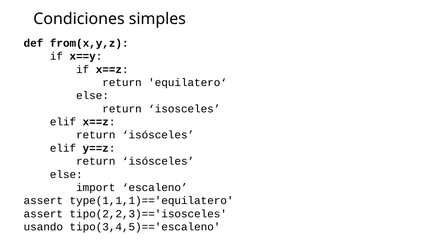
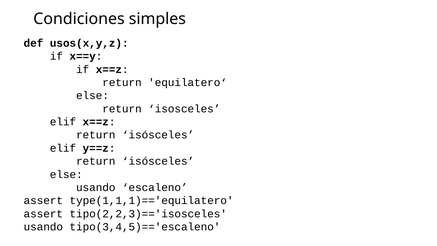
from(x,y,z: from(x,y,z -> usos(x,y,z (89, 43)
import: import -> usando (96, 187)
